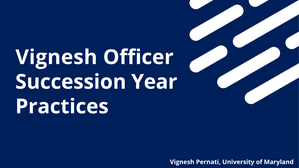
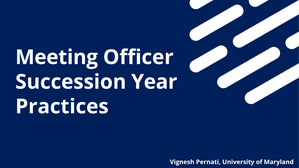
Vignesh: Vignesh -> Meeting (57, 57)
